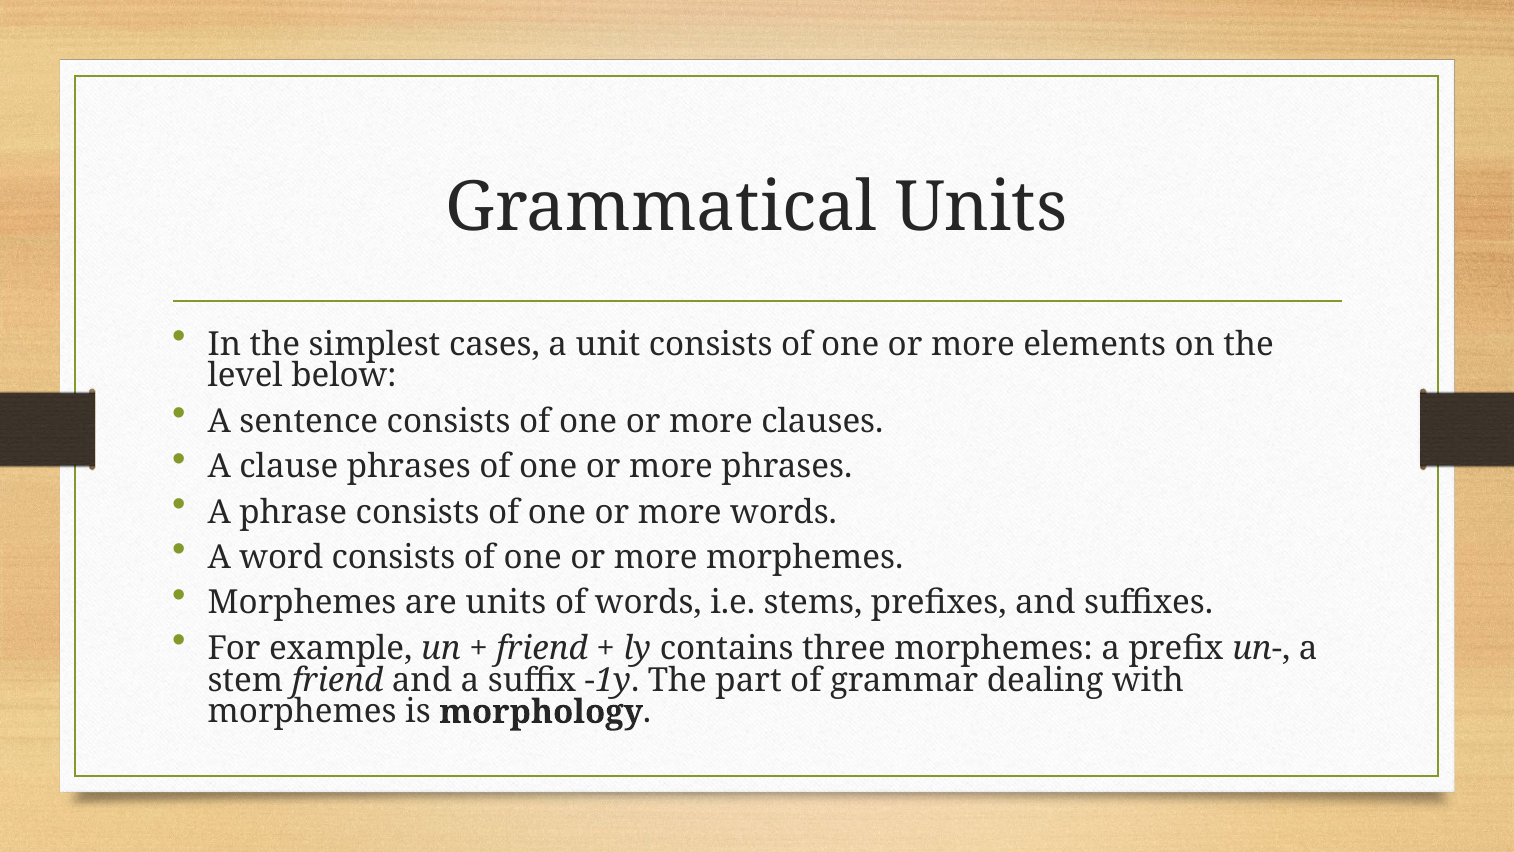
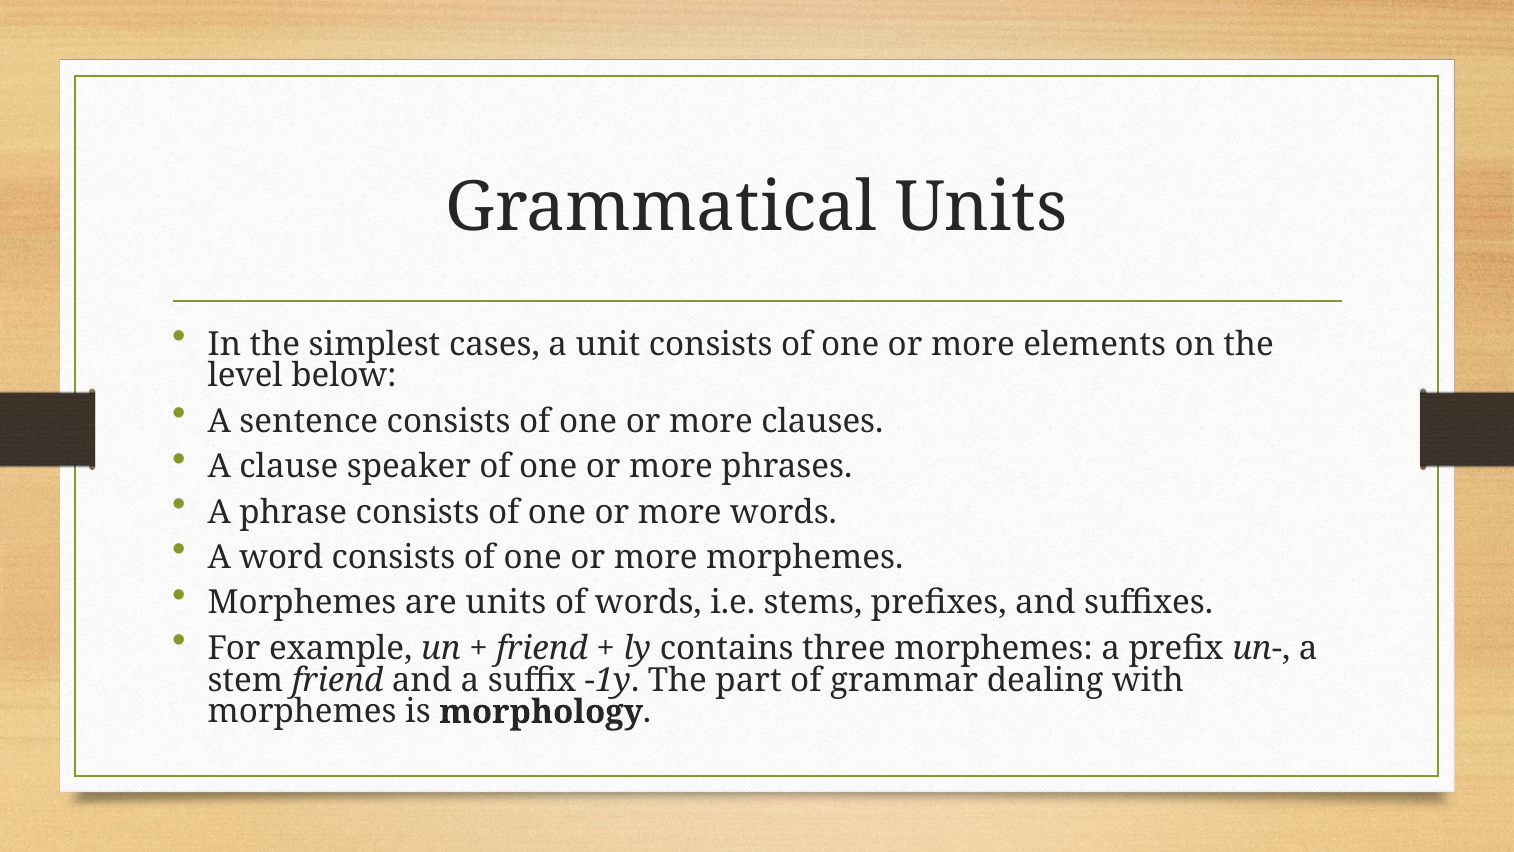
clause phrases: phrases -> speaker (409, 467)
